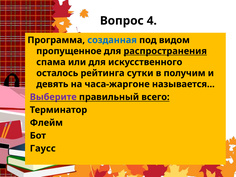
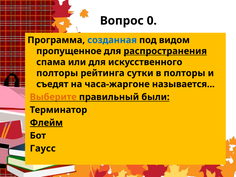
4: 4 -> 0 (152, 21)
осталось: осталось -> полторы (57, 73)
в получим: получим -> полторы (184, 73)
девять: девять -> съедят (52, 84)
Выберите colour: purple -> orange (53, 97)
всего: всего -> были (155, 97)
Флейм underline: none -> present (46, 123)
